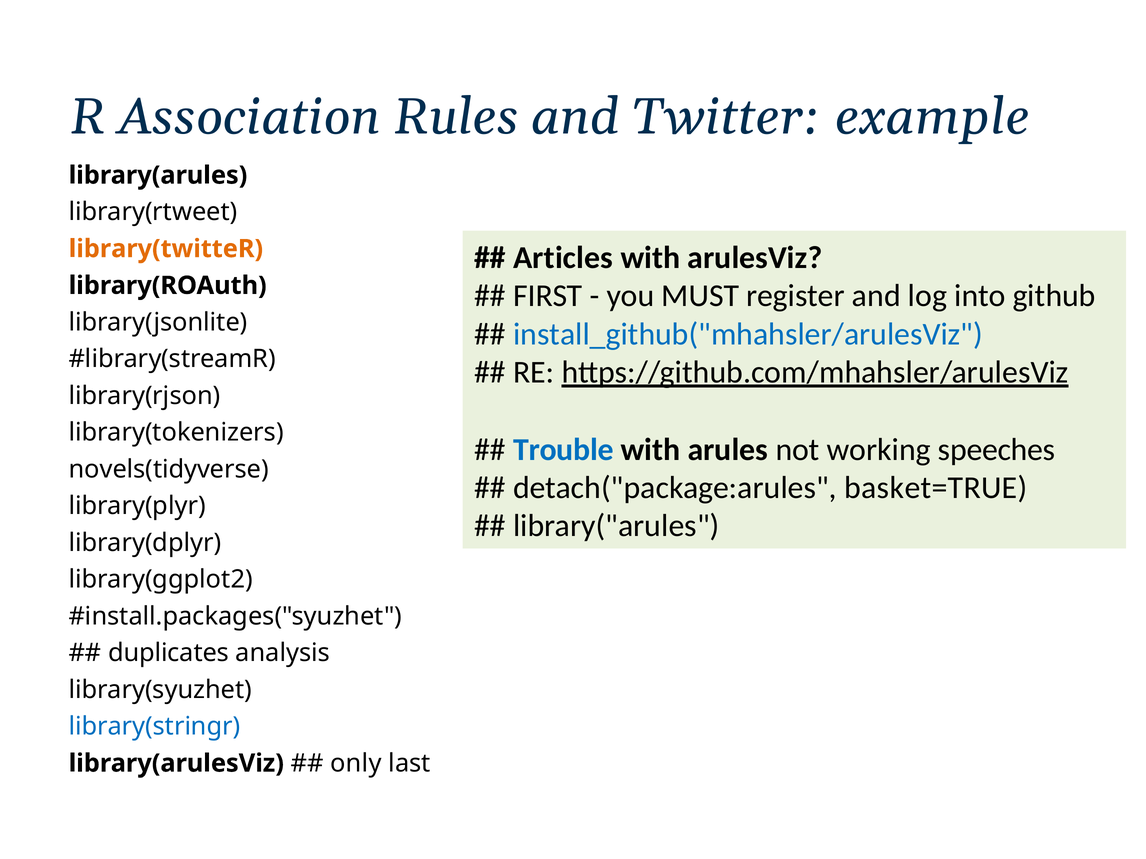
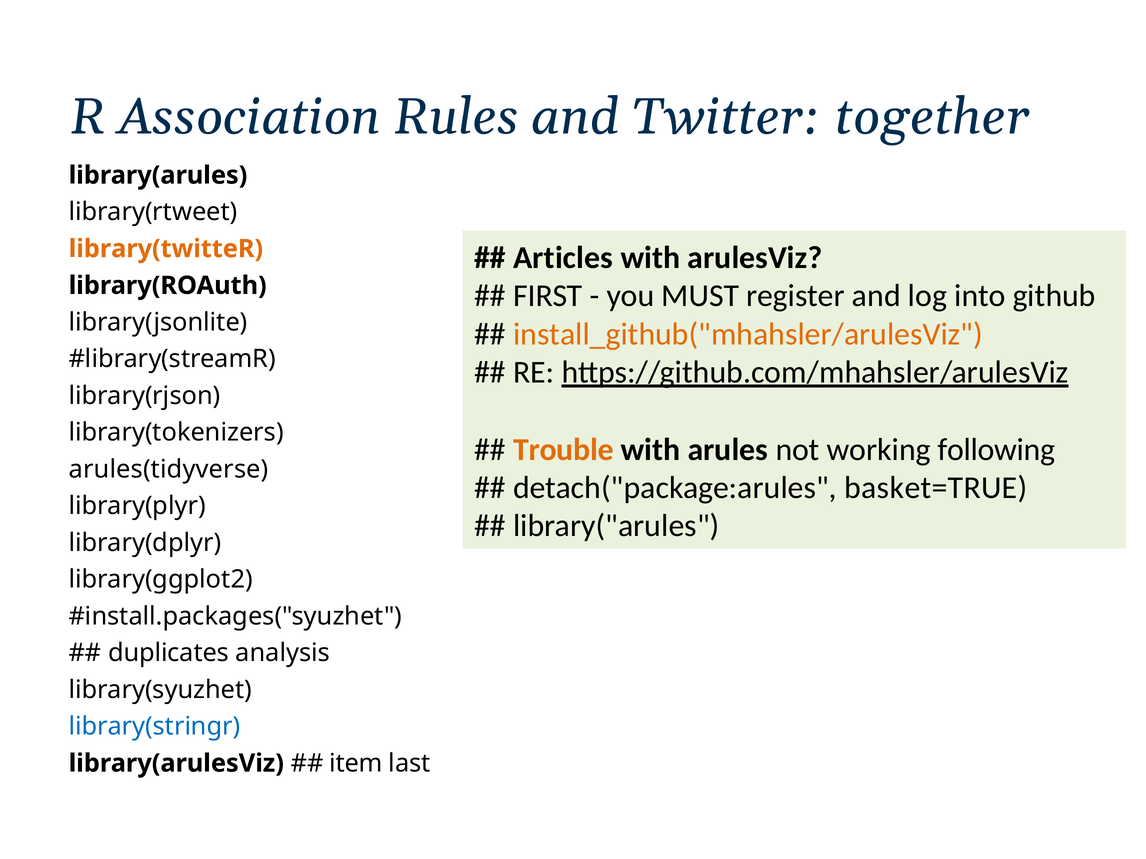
example: example -> together (932, 117)
install_github("mhahsler/arulesViz colour: blue -> orange (748, 334)
Trouble colour: blue -> orange (563, 450)
speeches: speeches -> following (997, 450)
novels(tidyverse: novels(tidyverse -> arules(tidyverse (169, 470)
only: only -> item (356, 764)
